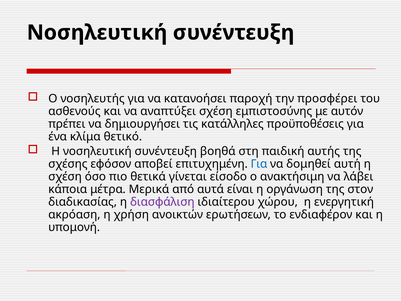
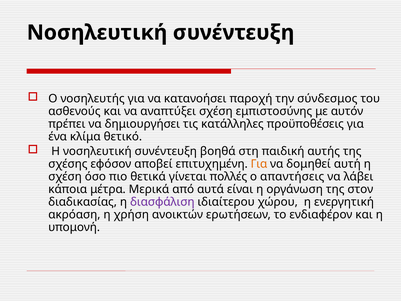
προσφέρει: προσφέρει -> σύνδεσμος (327, 98)
Για colour: blue -> orange (259, 164)
είσοδο: είσοδο -> πολλές (228, 177)
ανακτήσιμη: ανακτήσιμη -> απαντήσεις (292, 177)
